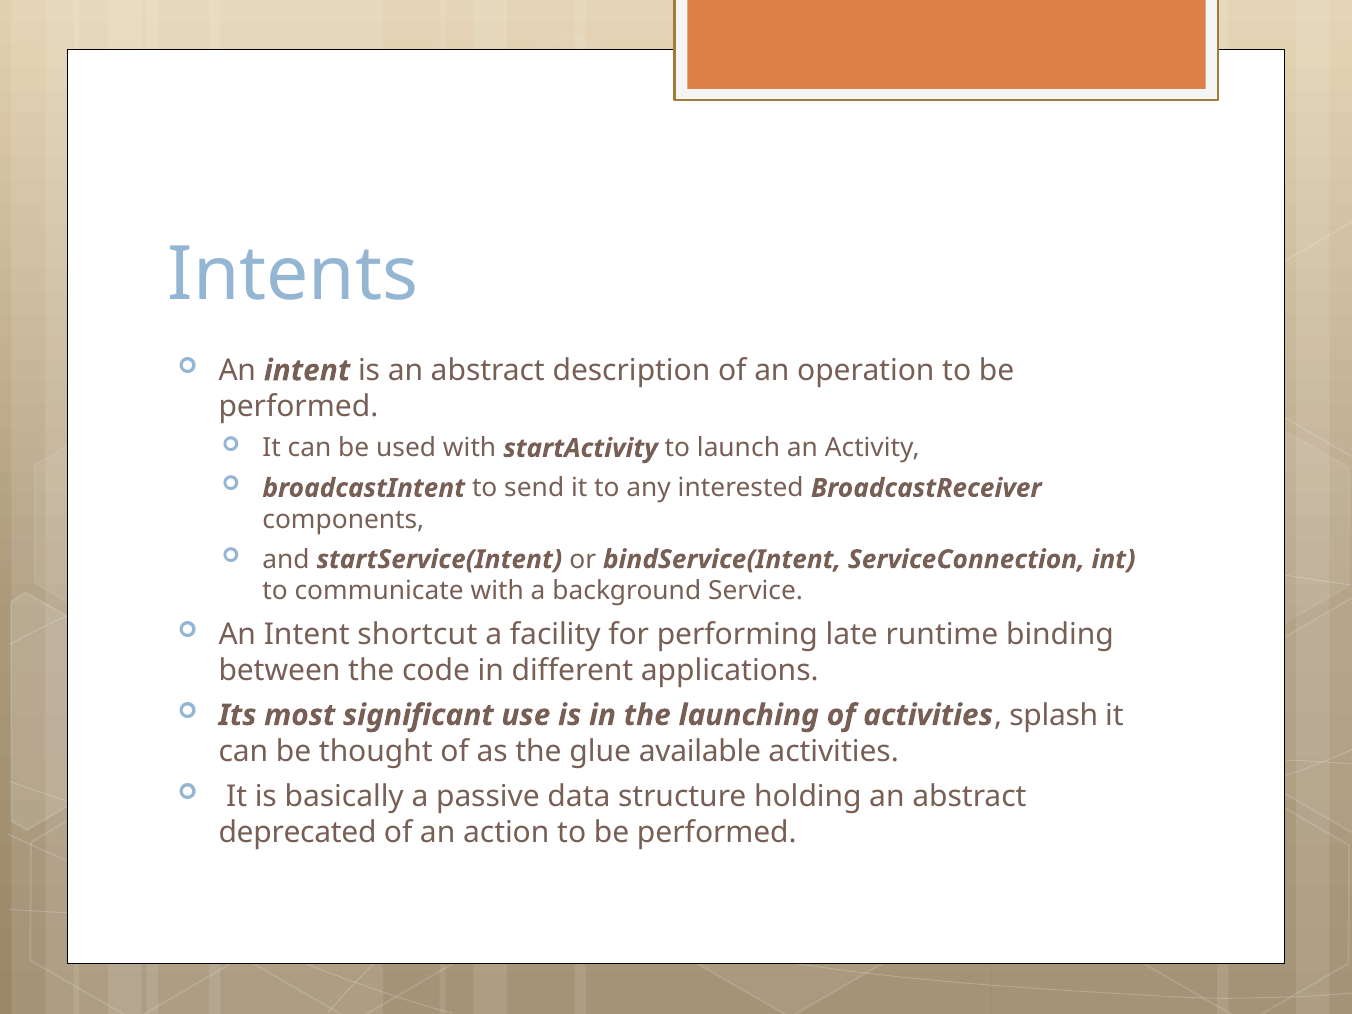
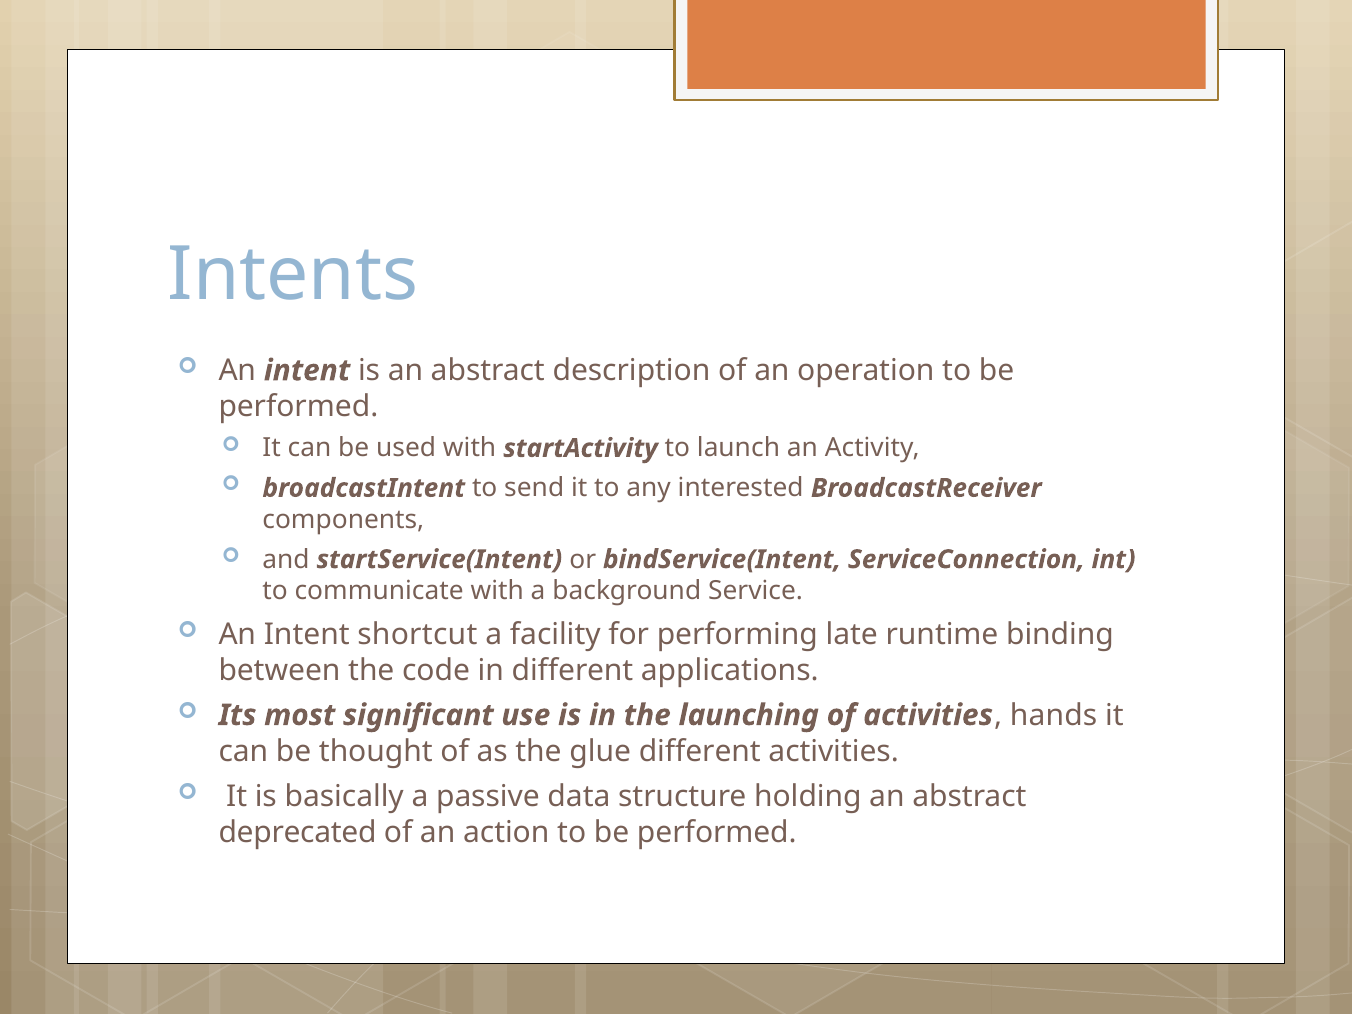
splash: splash -> hands (1054, 715)
glue available: available -> different (700, 751)
